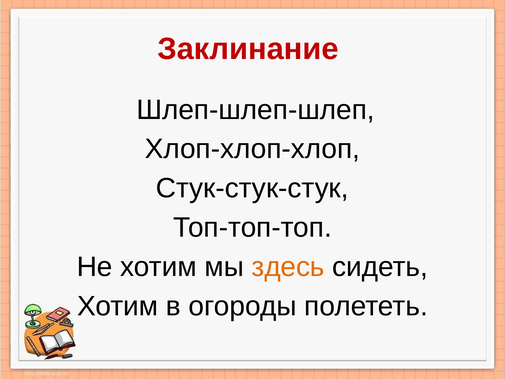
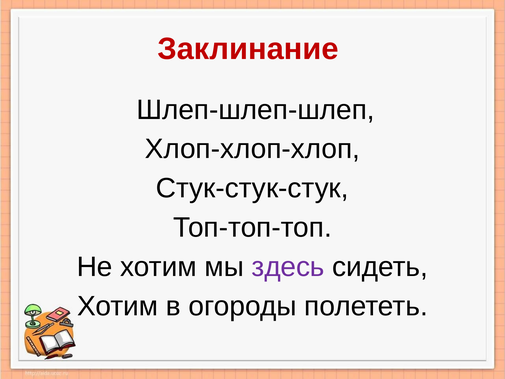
здесь colour: orange -> purple (288, 267)
